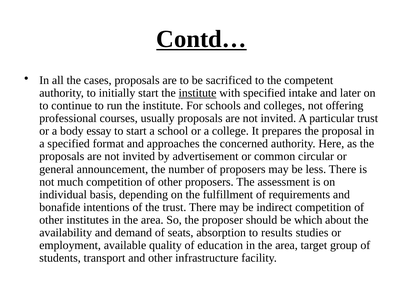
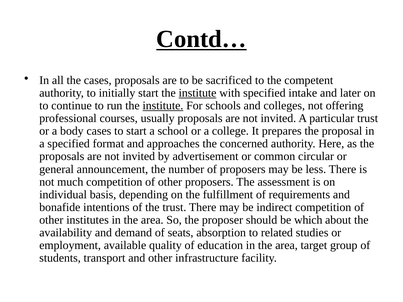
institute underline: none -> present (163, 106)
body essay: essay -> cases (99, 131)
results: results -> related (277, 233)
